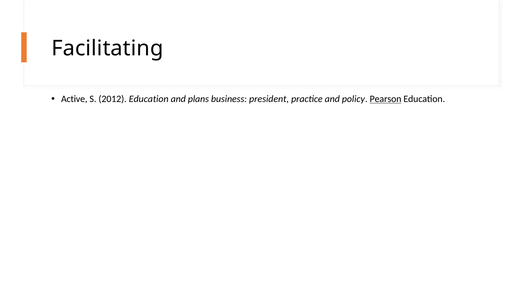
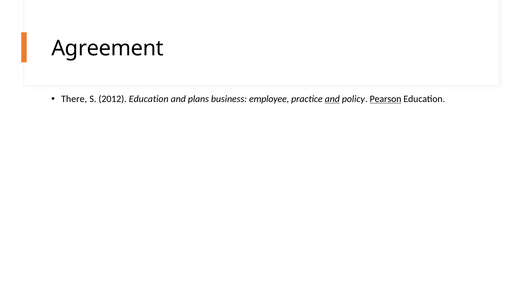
Facilitating: Facilitating -> Agreement (108, 48)
Active: Active -> There (74, 99)
president: president -> employee (269, 99)
and underline: none -> present (332, 99)
